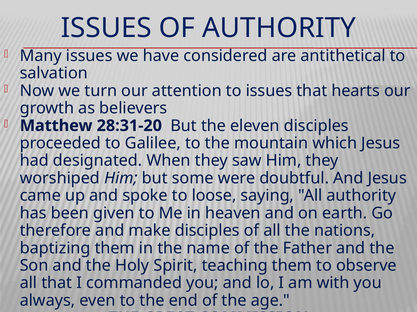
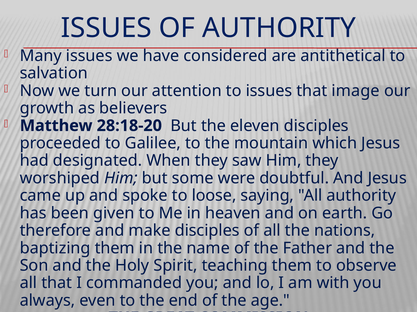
hearts: hearts -> image (356, 91)
28:31-20: 28:31-20 -> 28:18-20 (129, 126)
